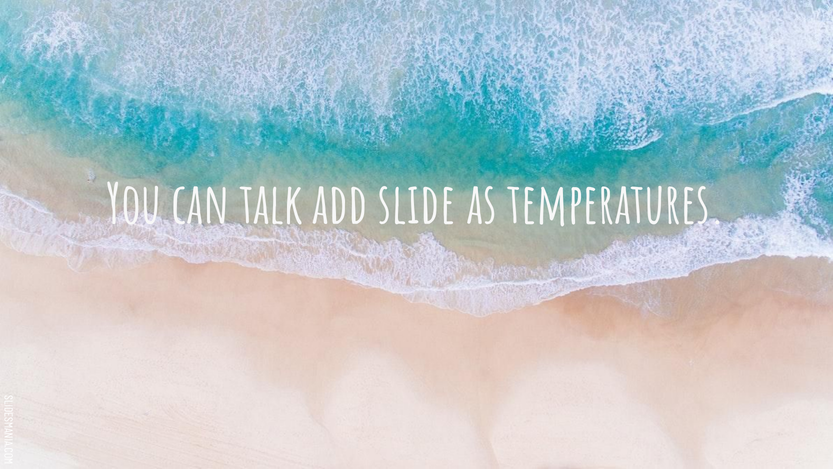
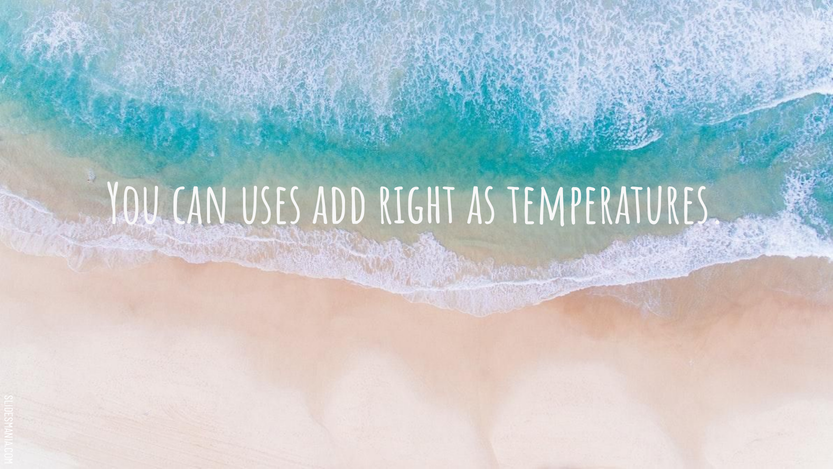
talk: talk -> uses (271, 205)
slide: slide -> right (417, 205)
